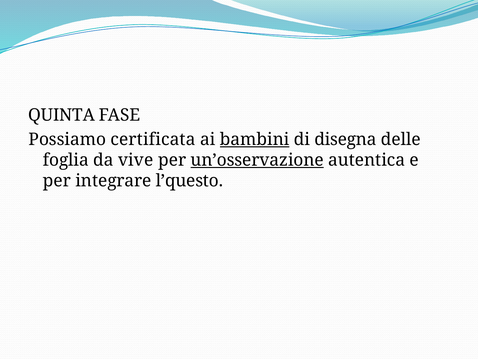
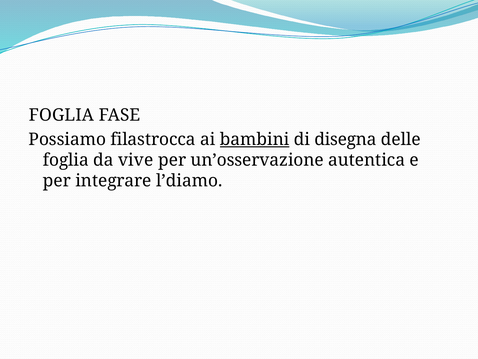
QUINTA: QUINTA -> FOGLIA (61, 115)
certificata: certificata -> filastrocca (153, 139)
un’osservazione underline: present -> none (257, 160)
l’questo: l’questo -> l’diamo (189, 181)
